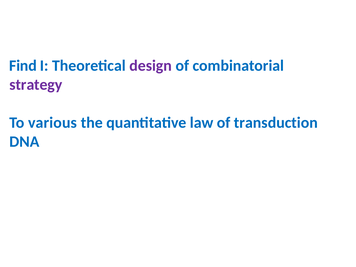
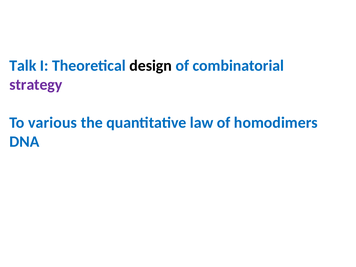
Find: Find -> Talk (23, 66)
design colour: purple -> black (151, 66)
transduction: transduction -> homodimers (276, 123)
